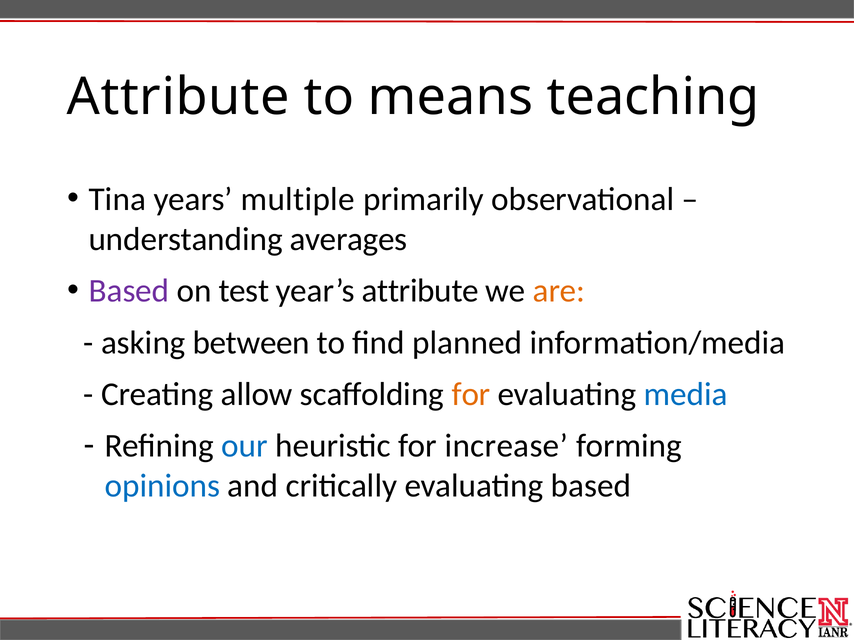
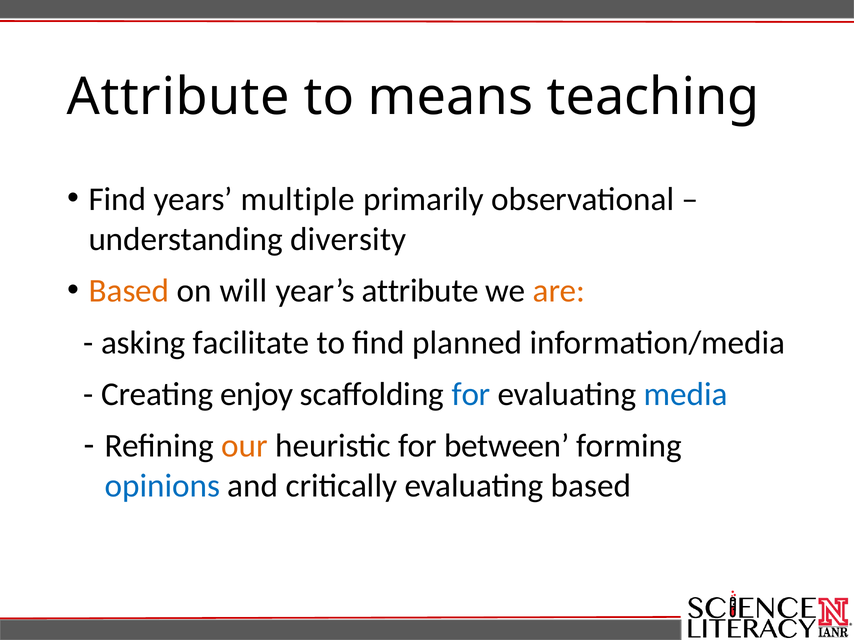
Tina: Tina -> Find (117, 200)
averages: averages -> diversity (348, 239)
Based colour: purple -> orange (129, 291)
test: test -> will (244, 291)
between: between -> facilitate (251, 343)
allow: allow -> enjoy (257, 395)
for colour: orange -> blue (471, 395)
our colour: blue -> orange (245, 446)
increase: increase -> between (507, 446)
